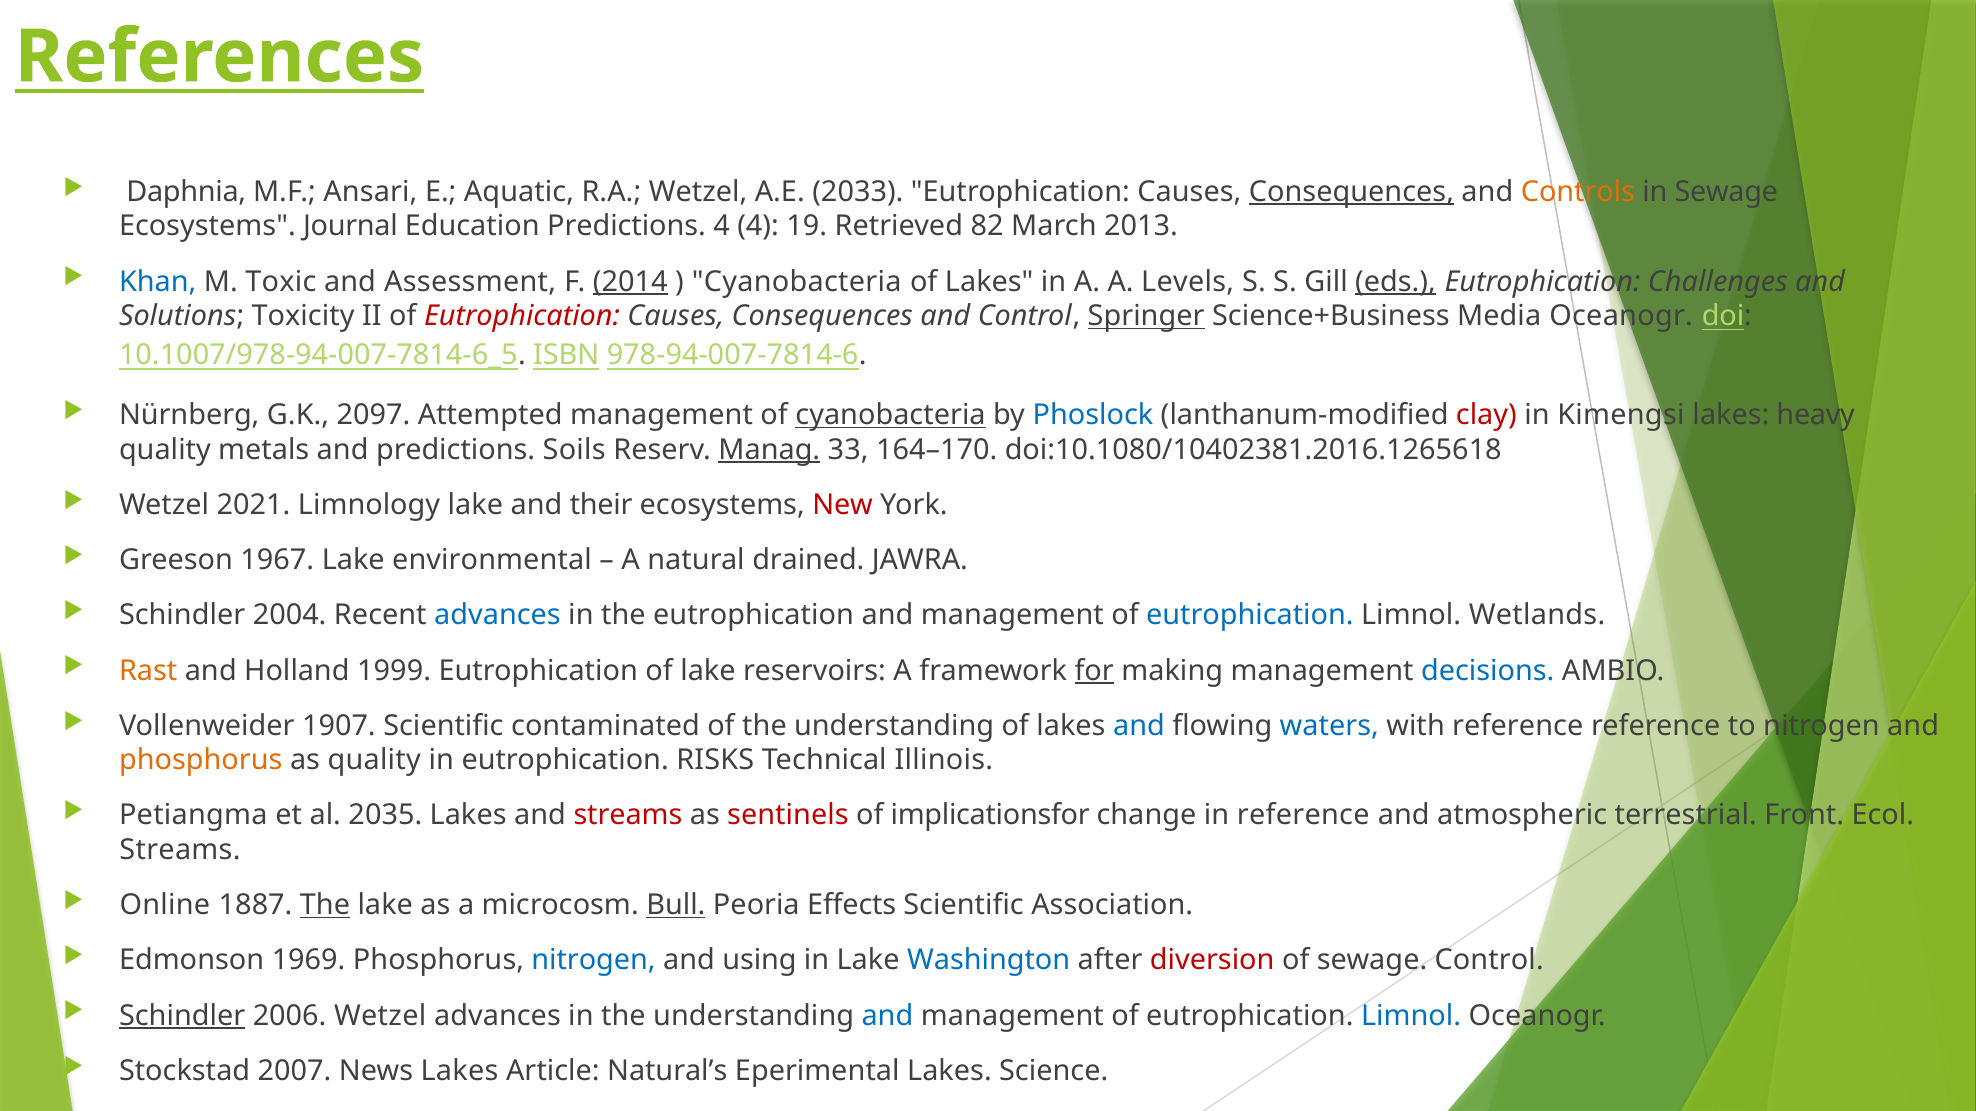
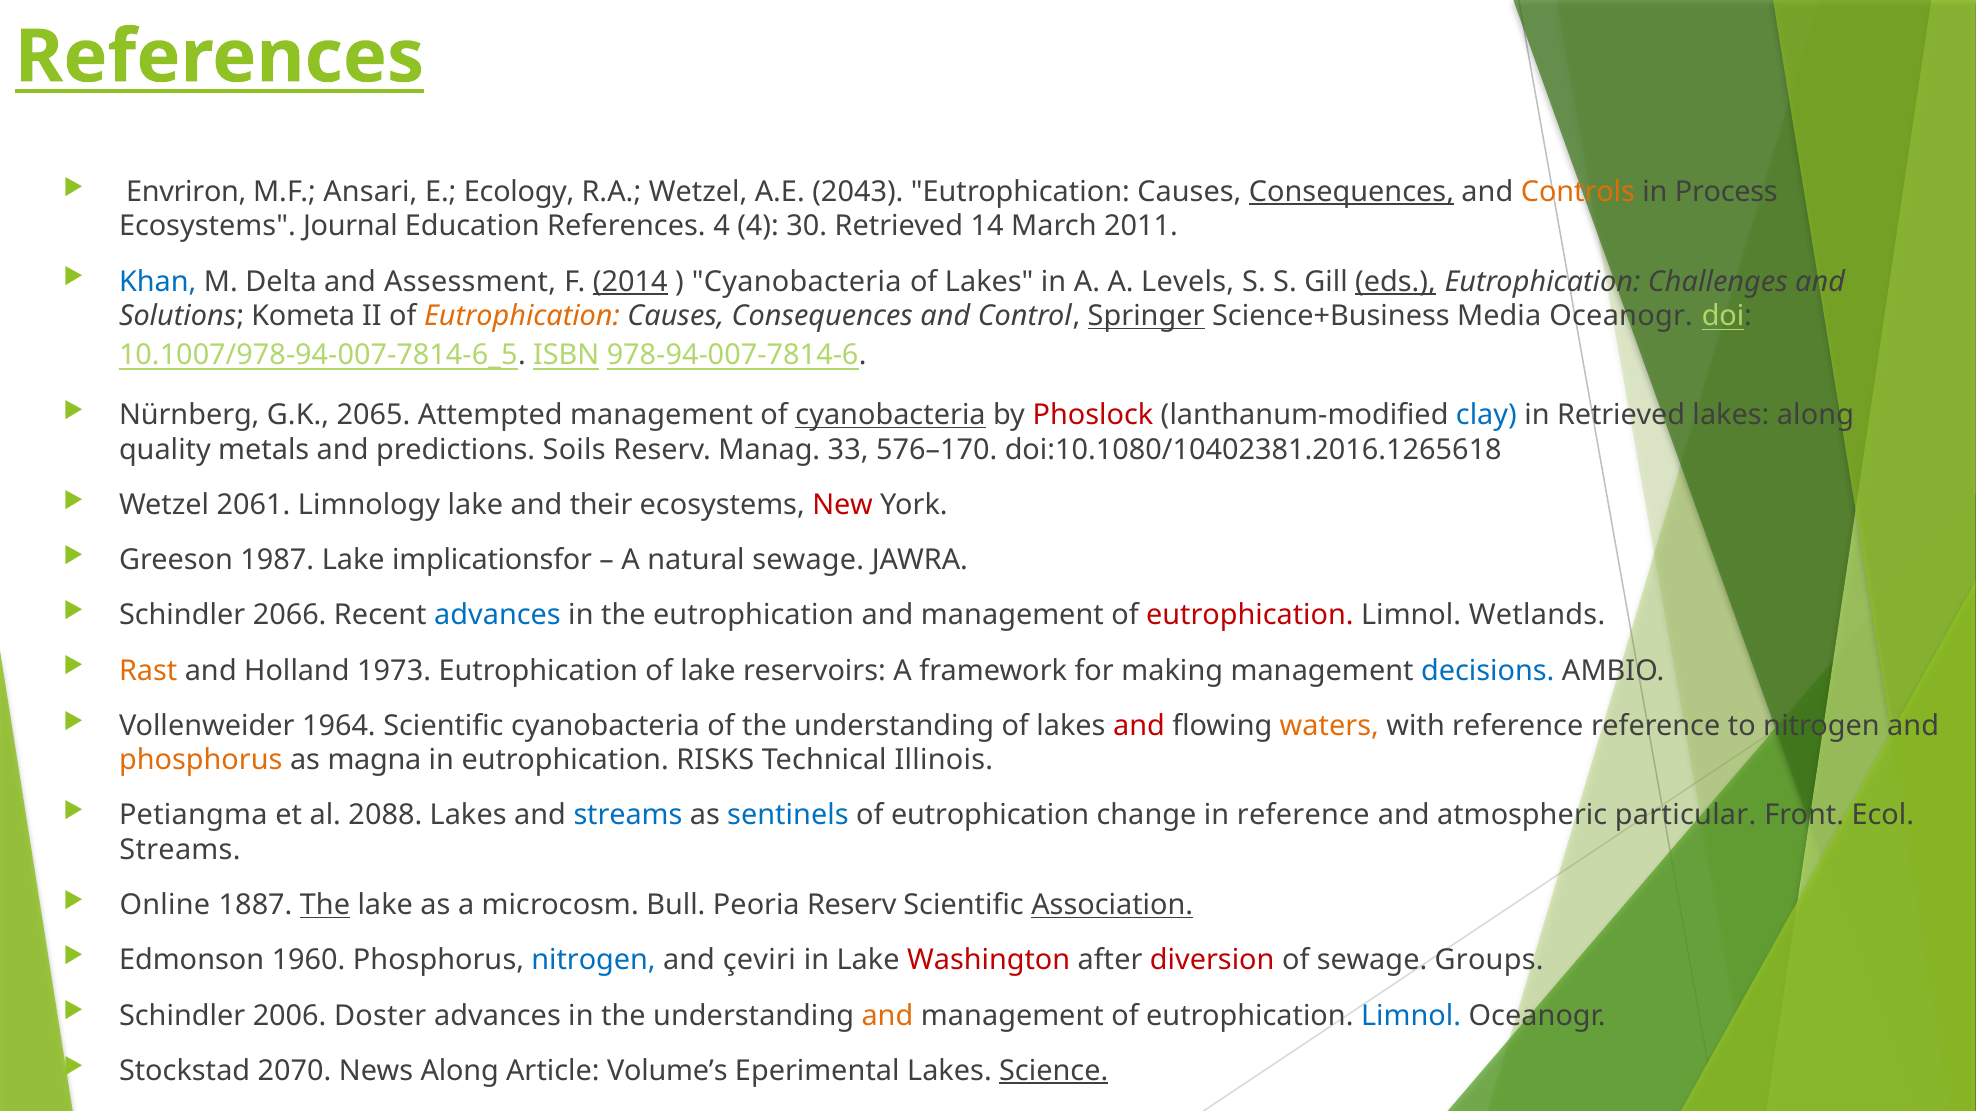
Daphnia: Daphnia -> Envriron (186, 192)
Aquatic: Aquatic -> Ecology (519, 192)
2033: 2033 -> 2043 (858, 192)
in Sewage: Sewage -> Process (1726, 192)
Education Predictions: Predictions -> References (626, 226)
19: 19 -> 30 (807, 226)
82: 82 -> 14 (987, 226)
2013: 2013 -> 2011 (1141, 226)
Toxic: Toxic -> Delta (281, 282)
Toxicity: Toxicity -> Kometa (303, 316)
Eutrophication colour: red -> orange (522, 316)
2097: 2097 -> 2065 (373, 415)
Phoslock colour: blue -> red (1093, 415)
clay colour: red -> blue (1486, 415)
in Kimengsi: Kimengsi -> Retrieved (1621, 415)
lakes heavy: heavy -> along (1815, 415)
Manag underline: present -> none (769, 450)
164–170: 164–170 -> 576–170 (937, 450)
2021: 2021 -> 2061 (254, 505)
1967: 1967 -> 1987 (277, 560)
Lake environmental: environmental -> implicationsfor (492, 560)
natural drained: drained -> sewage (808, 560)
2004: 2004 -> 2066 (290, 616)
eutrophication colour: blue -> red (1250, 616)
1999: 1999 -> 1973 (394, 671)
for underline: present -> none (1094, 671)
1907: 1907 -> 1964 (339, 726)
Scientific contaminated: contaminated -> cyanobacteria (606, 726)
and colour: blue -> red (1139, 726)
waters colour: blue -> orange (1329, 726)
as quality: quality -> magna (374, 761)
2035: 2035 -> 2088 (385, 816)
streams colour: red -> blue (628, 816)
sentinels colour: red -> blue (788, 816)
implicationsfor: implicationsfor -> eutrophication (990, 816)
terrestrial: terrestrial -> particular (1686, 816)
Bull underline: present -> none (676, 906)
Peoria Effects: Effects -> Reserv (852, 906)
Association underline: none -> present (1112, 906)
1969: 1969 -> 1960 (309, 961)
using: using -> çeviri (759, 961)
Washington colour: blue -> red (989, 961)
sewage Control: Control -> Groups (1489, 961)
Schindler underline: present -> none (182, 1016)
2006 Wetzel: Wetzel -> Doster (380, 1016)
and colour: blue -> orange (887, 1016)
2007: 2007 -> 2070 (295, 1071)
News Lakes: Lakes -> Along (460, 1071)
Natural’s: Natural’s -> Volume’s (667, 1071)
Science underline: none -> present (1054, 1071)
